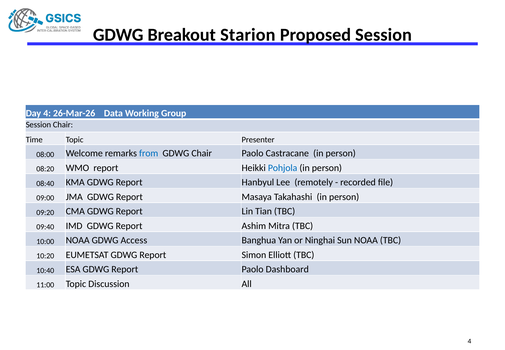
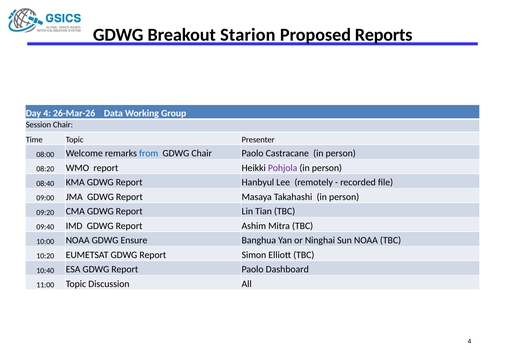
Proposed Session: Session -> Reports (384, 35)
Pohjola colour: blue -> purple (283, 168)
Access: Access -> Ensure (134, 240)
